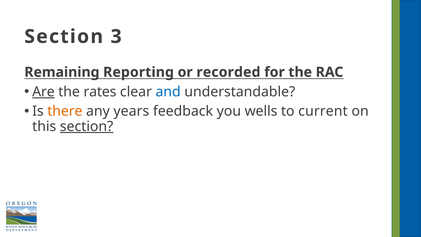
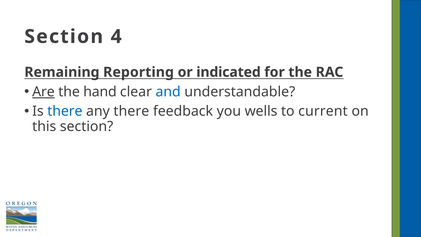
3: 3 -> 4 (116, 37)
recorded: recorded -> indicated (229, 72)
rates: rates -> hand (100, 92)
there colour: orange -> blue (65, 111)
any years: years -> there (131, 111)
section underline: present -> none (87, 126)
